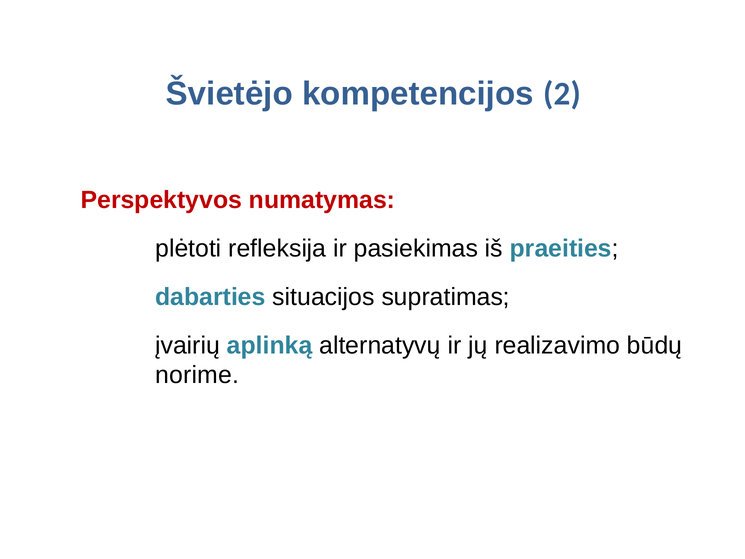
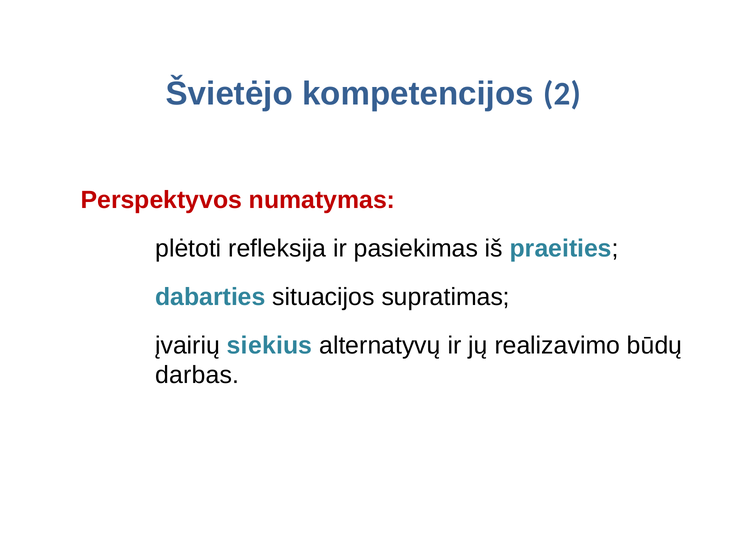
aplinką: aplinką -> siekius (270, 345)
norime: norime -> darbas (197, 375)
